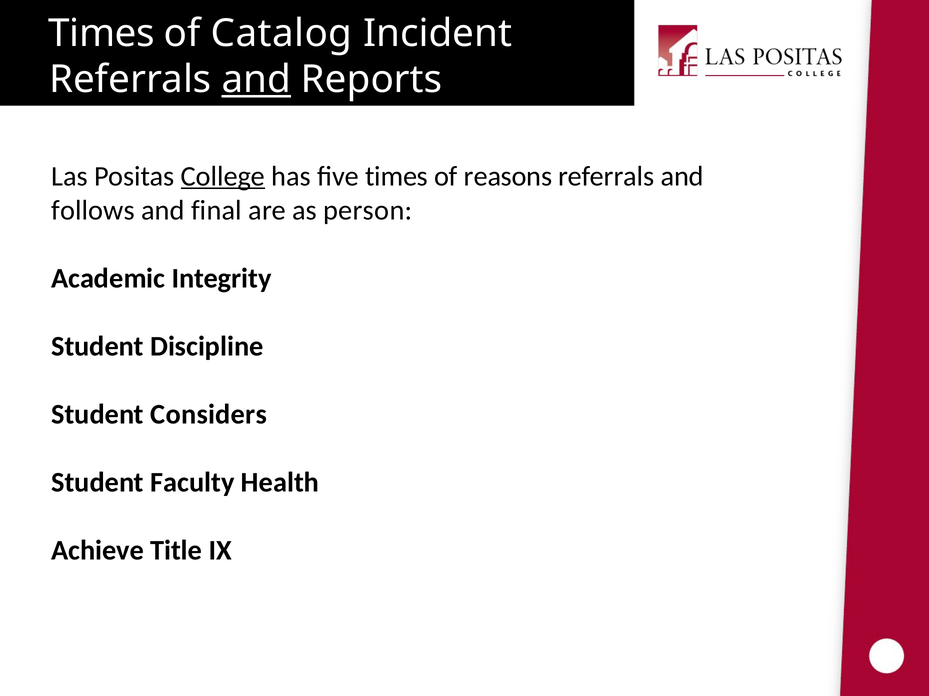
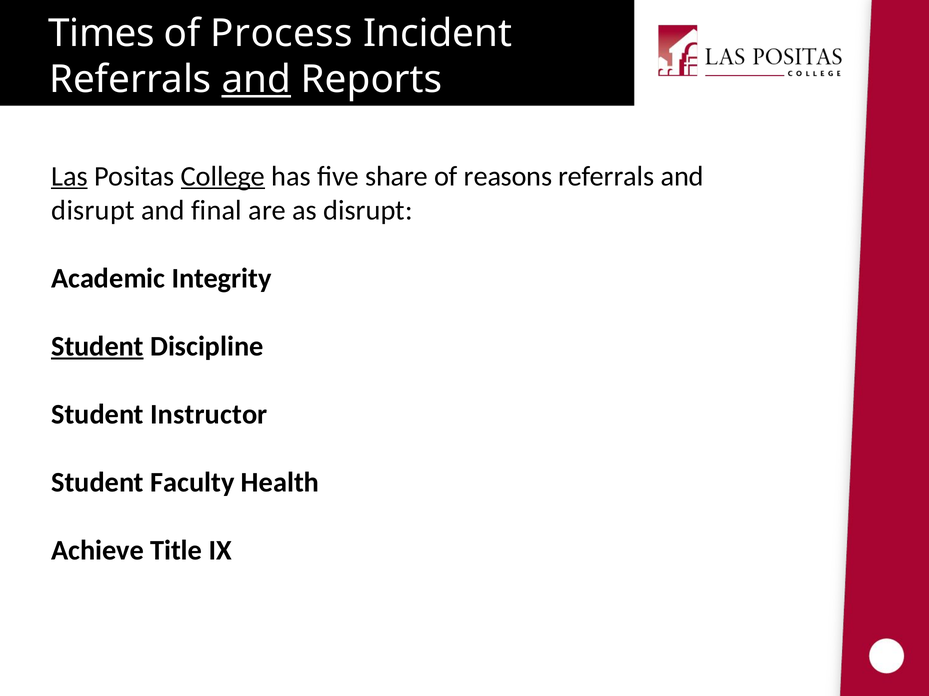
Catalog: Catalog -> Process (282, 33)
Las underline: none -> present (70, 176)
five times: times -> share (397, 176)
follows: follows -> disrupt (93, 210)
as person: person -> disrupt (368, 210)
Student underline: none -> present (98, 347)
Considers: Considers -> Instructor (209, 415)
